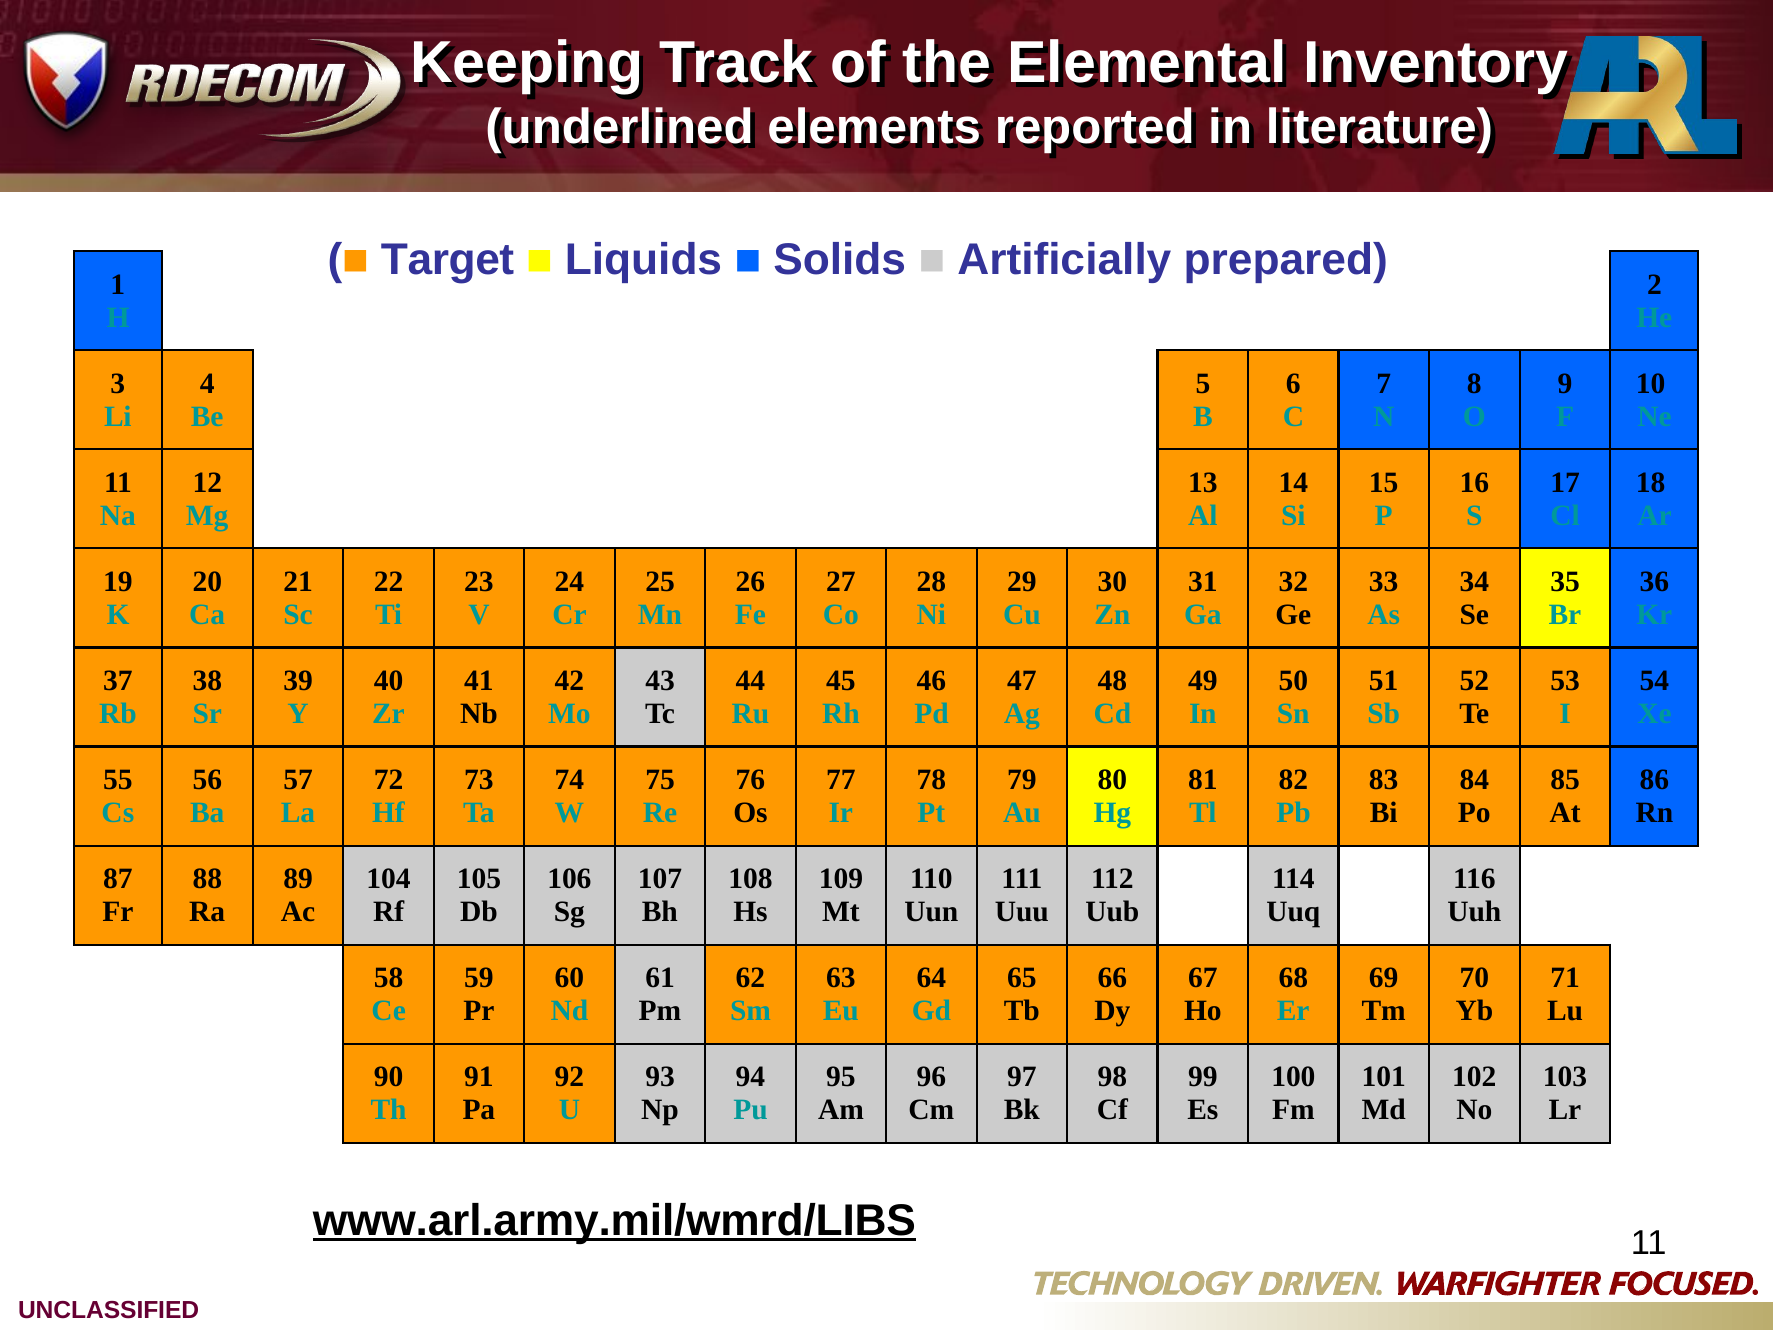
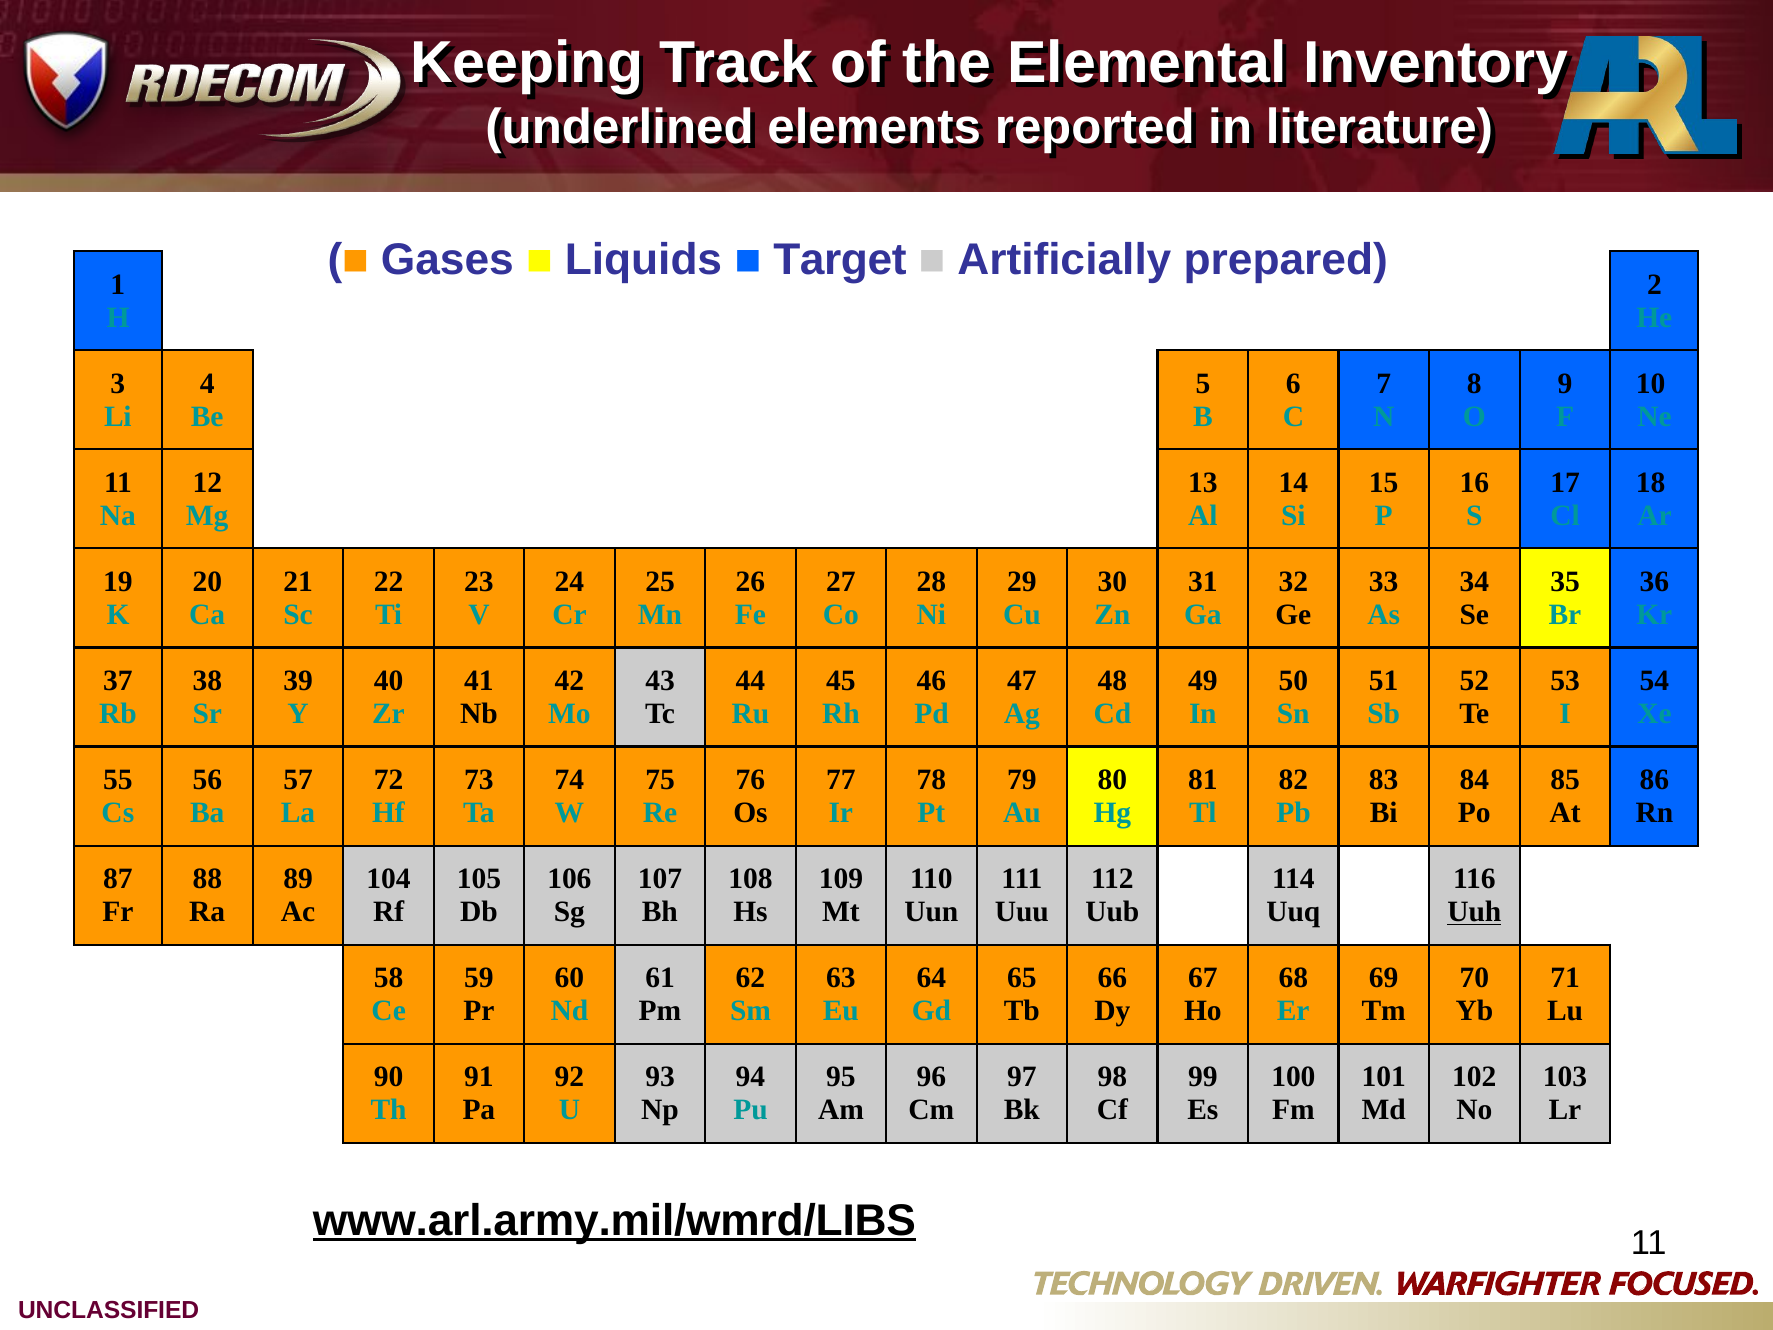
Target: Target -> Gases (447, 260)
Solids: Solids -> Target (840, 260)
Uuh underline: none -> present (1474, 912)
